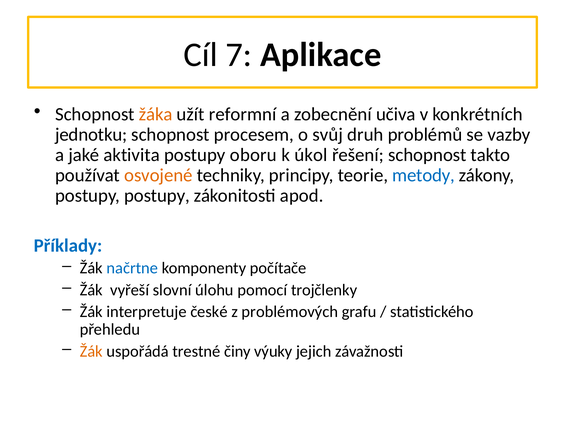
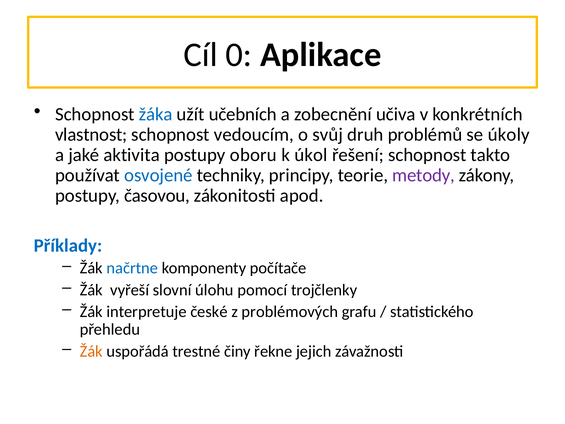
7: 7 -> 0 (239, 55)
žáka colour: orange -> blue (156, 114)
reformní: reformní -> učebních (243, 114)
jednotku: jednotku -> vlastnost (91, 135)
procesem: procesem -> vedoucím (254, 135)
vazby: vazby -> úkoly (509, 135)
osvojené colour: orange -> blue (158, 175)
metody colour: blue -> purple (424, 175)
postupy postupy: postupy -> časovou (157, 196)
výuky: výuky -> řekne (273, 351)
